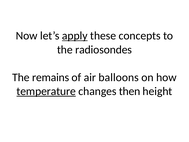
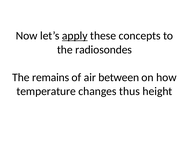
balloons: balloons -> between (119, 77)
temperature underline: present -> none (46, 91)
then: then -> thus (129, 91)
